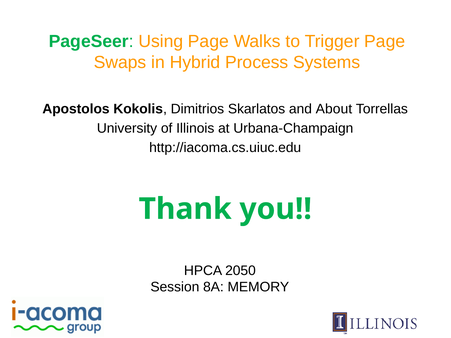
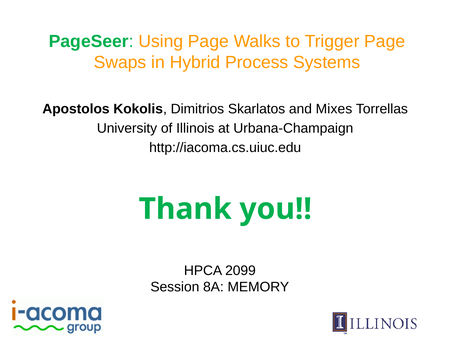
About: About -> Mixes (334, 109)
2050: 2050 -> 2099 (240, 271)
